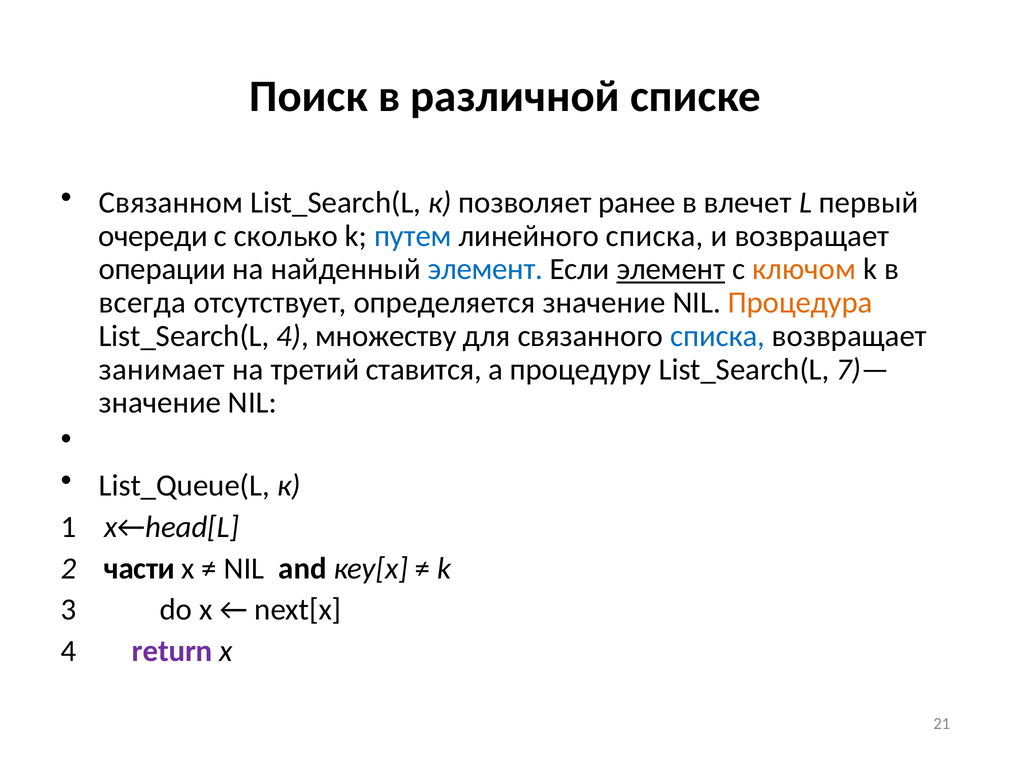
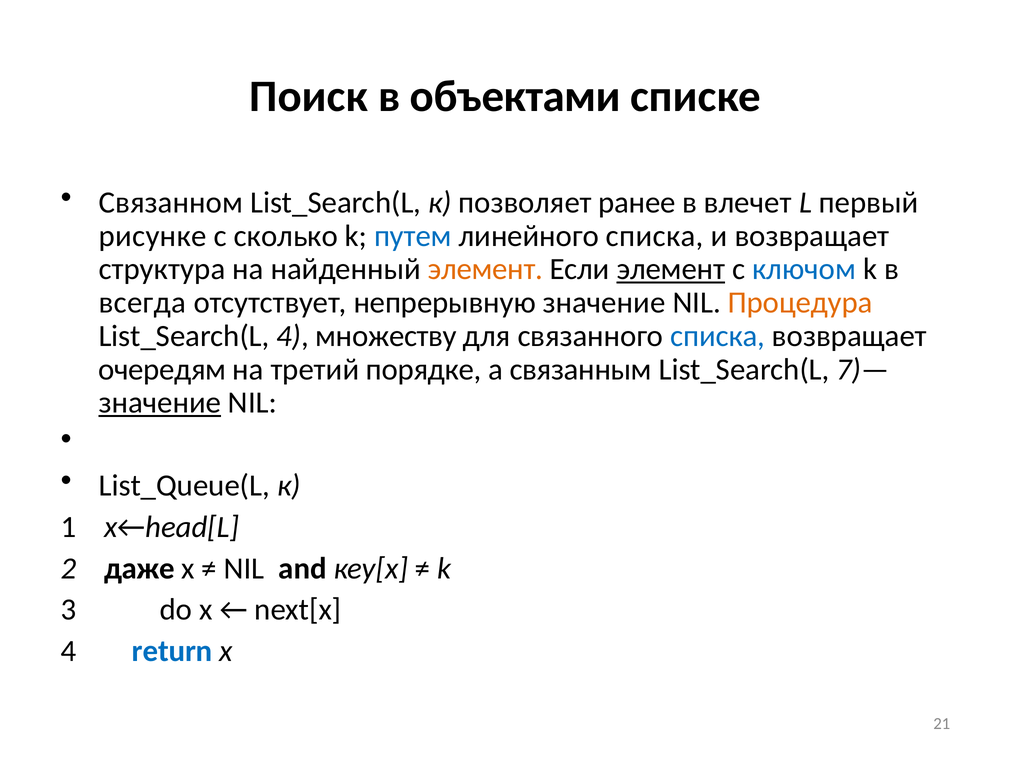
различной: различной -> объектами (515, 97)
очереди: очереди -> рисунке (153, 236)
операции: операции -> структура (162, 269)
элемент colour: blue -> orange (485, 269)
ключом colour: orange -> blue (804, 269)
определяется: определяется -> непрерывную (445, 303)
занимает: занимает -> очередям (162, 369)
ставится: ставится -> порядке (424, 369)
процедуру: процедуру -> связанным (581, 369)
значение underline: none -> present (160, 403)
части: части -> даже (139, 569)
return colour: purple -> blue (172, 651)
